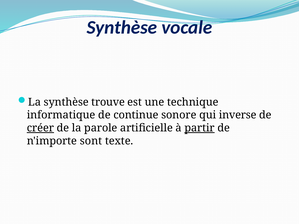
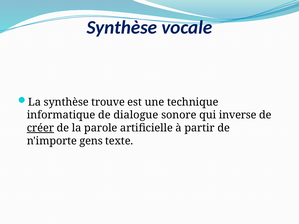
continue: continue -> dialogue (136, 115)
partir underline: present -> none (200, 128)
sont: sont -> gens (91, 141)
